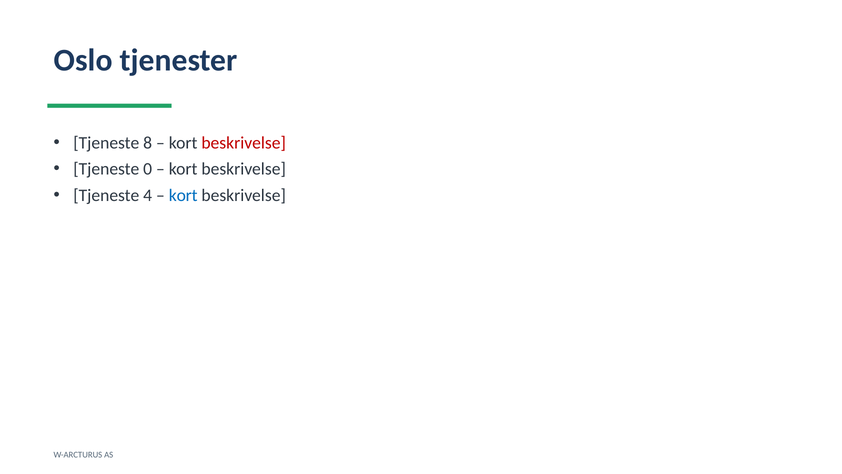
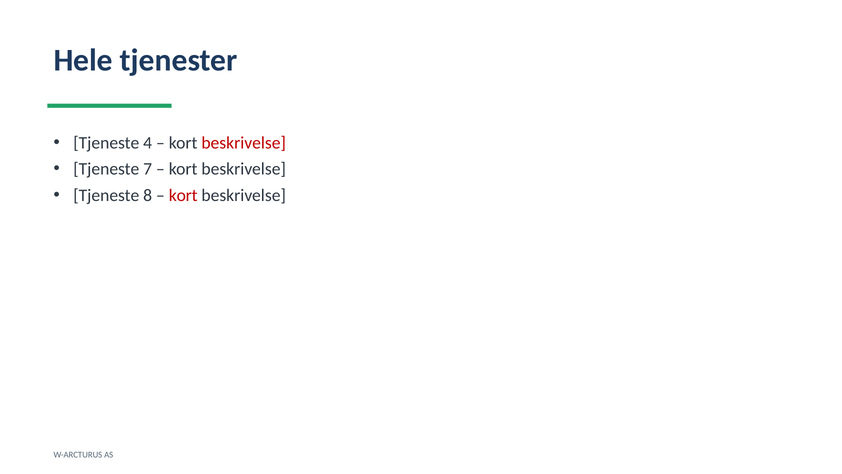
Oslo: Oslo -> Hele (83, 60)
8: 8 -> 4 (148, 143)
0: 0 -> 7 (148, 169)
4: 4 -> 8 (148, 195)
kort colour: blue -> red (183, 195)
